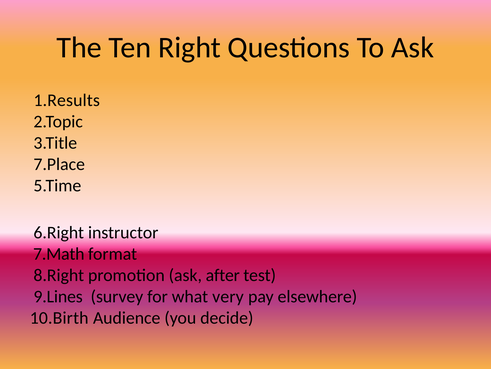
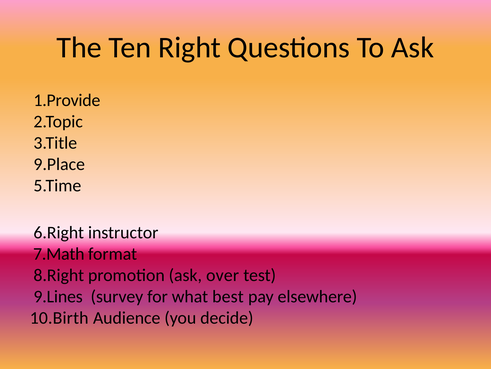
1.Results: 1.Results -> 1.Provide (67, 100)
7.Place: 7.Place -> 9.Place (59, 164)
after: after -> over (223, 275)
very: very -> best (228, 296)
